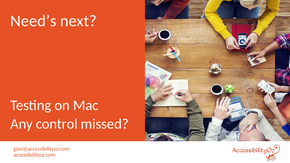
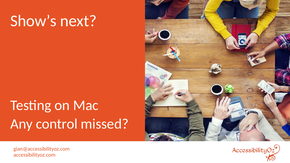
Need’s: Need’s -> Show’s (33, 21)
